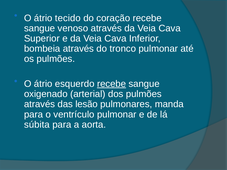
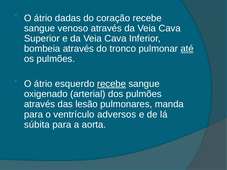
tecido: tecido -> dadas (68, 18)
até underline: none -> present (187, 49)
ventrículo pulmonar: pulmonar -> adversos (117, 115)
